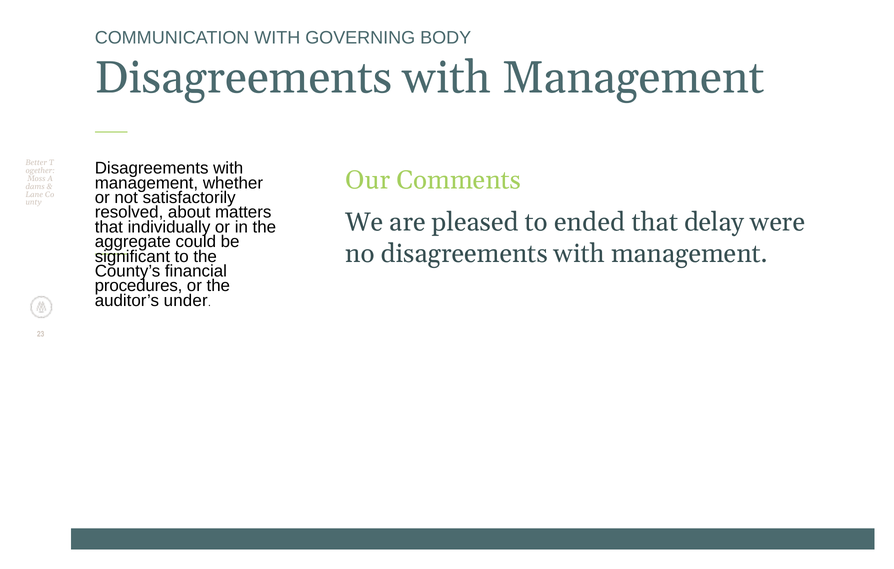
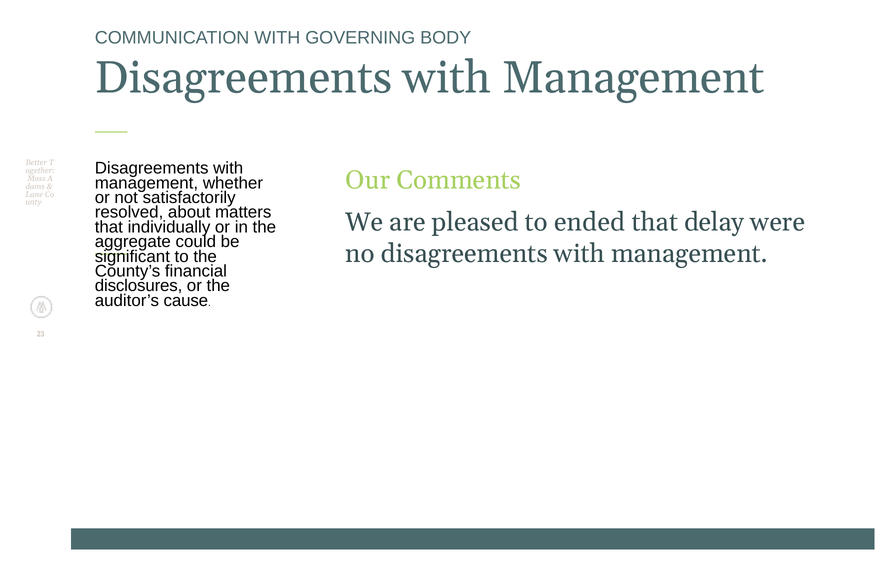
procedures: procedures -> disclosures (139, 286)
under: under -> cause (186, 300)
